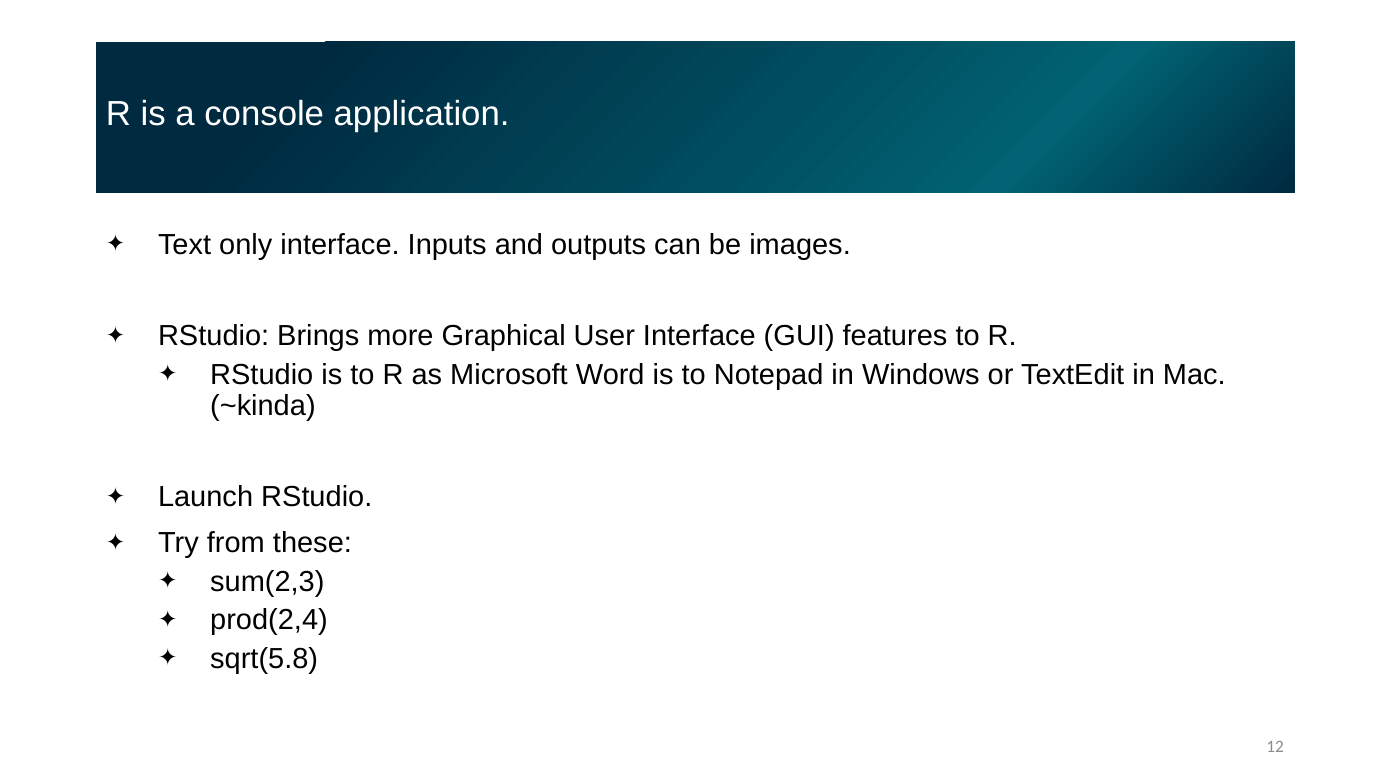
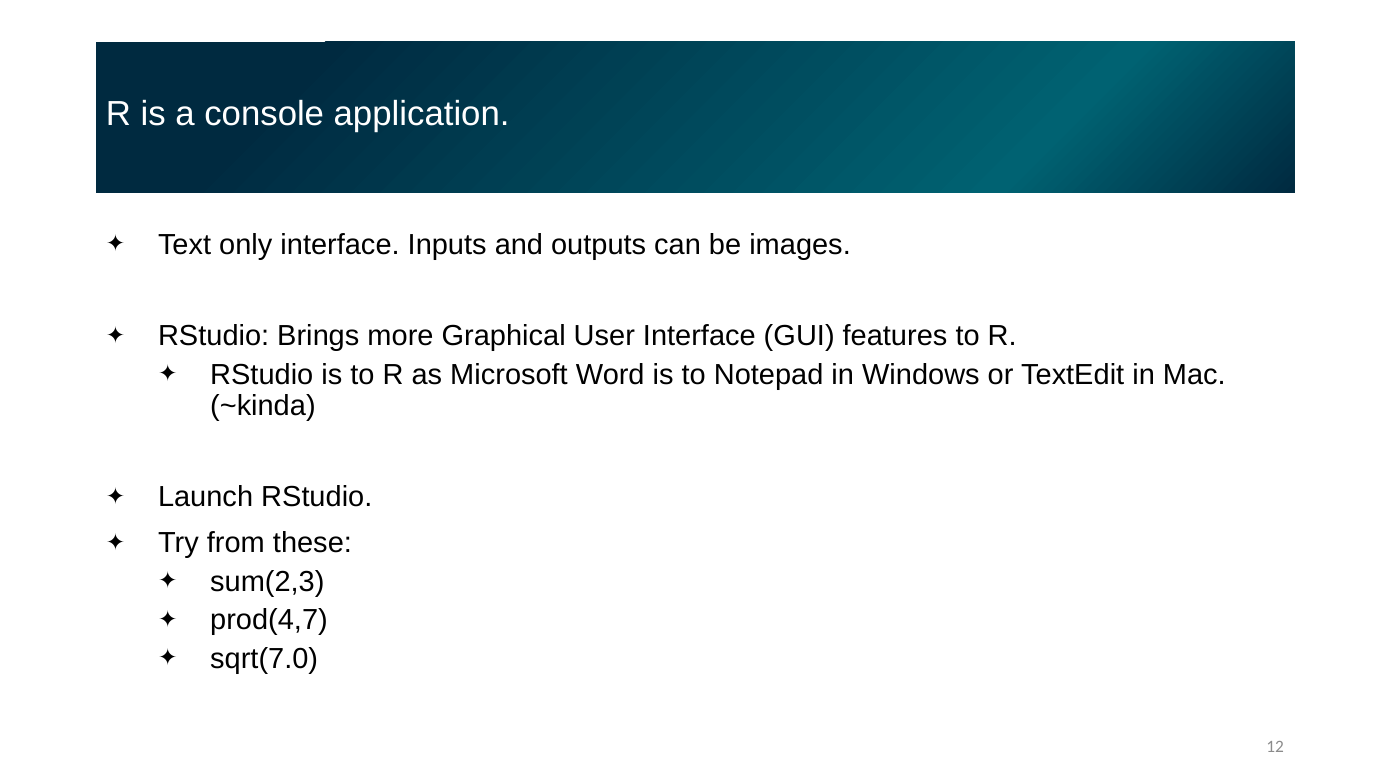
prod(2,4: prod(2,4 -> prod(4,7 (269, 620)
sqrt(5.8: sqrt(5.8 -> sqrt(7.0 (264, 659)
